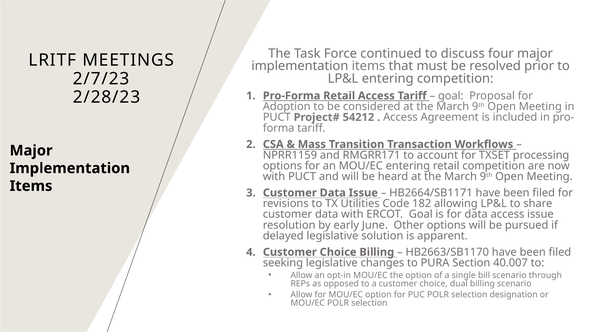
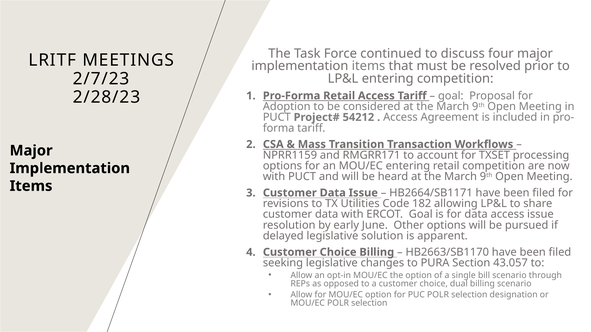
40.007: 40.007 -> 43.057 (510, 263)
